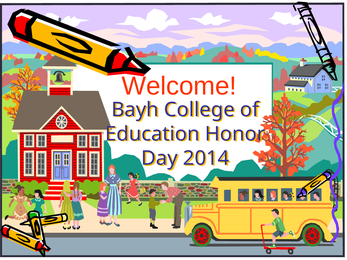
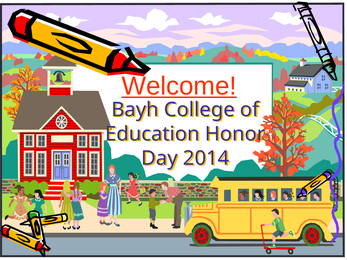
Welcome underline: none -> present (179, 86)
